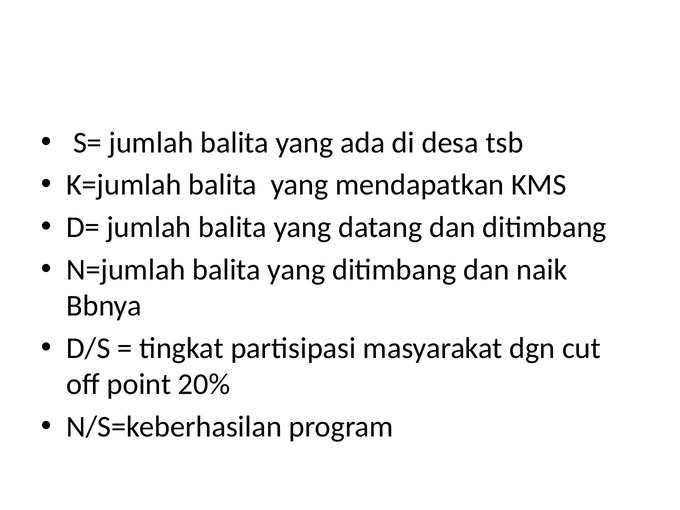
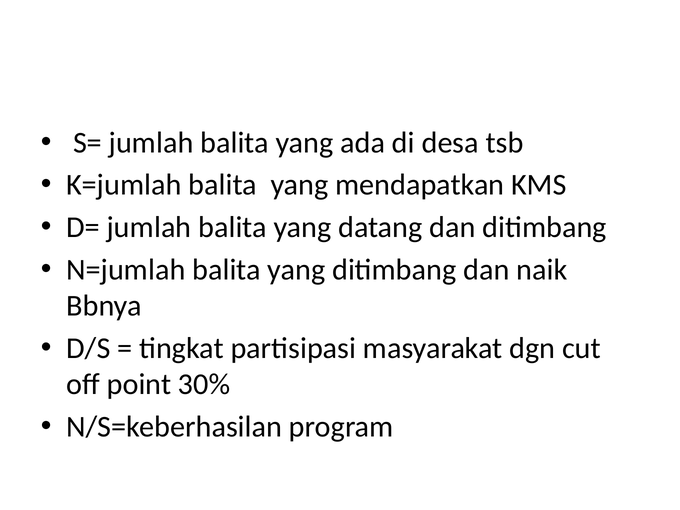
20%: 20% -> 30% (204, 385)
